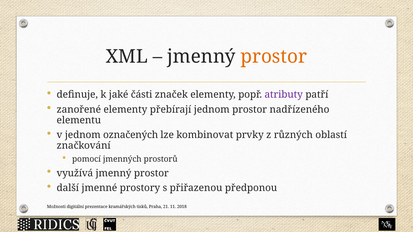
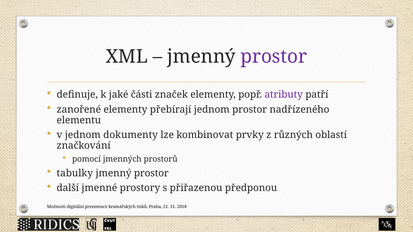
prostor colour: orange -> purple (274, 57)
označených: označených -> dokumenty (131, 135)
využívá: využívá -> tabulky (75, 173)
